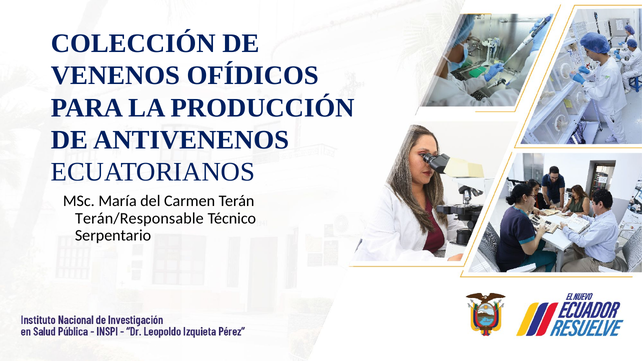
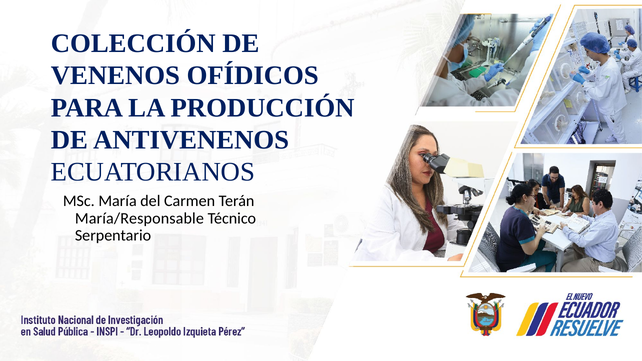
Terán/Responsable: Terán/Responsable -> María/Responsable (139, 218)
